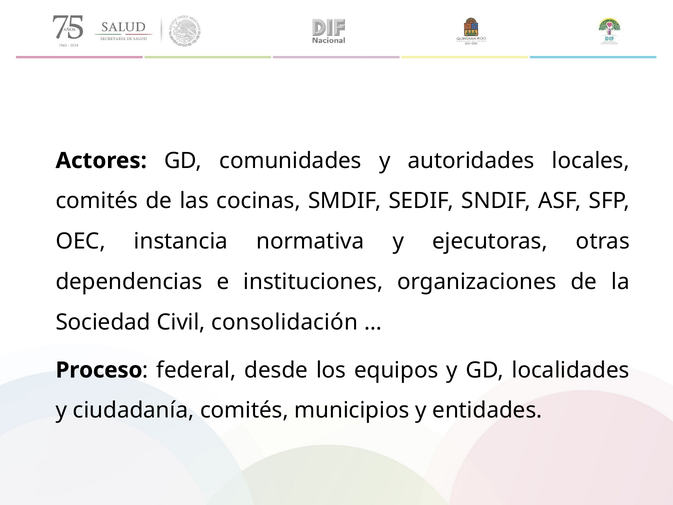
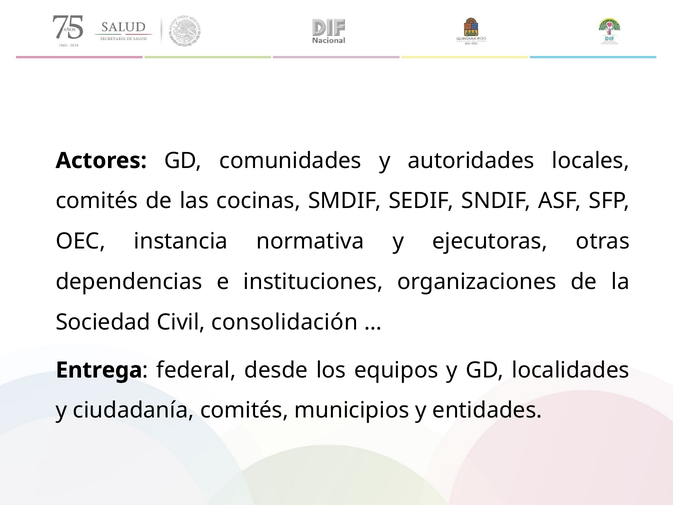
Proceso: Proceso -> Entrega (99, 370)
